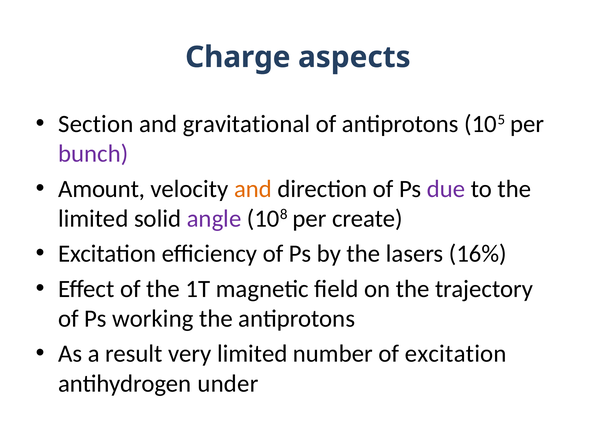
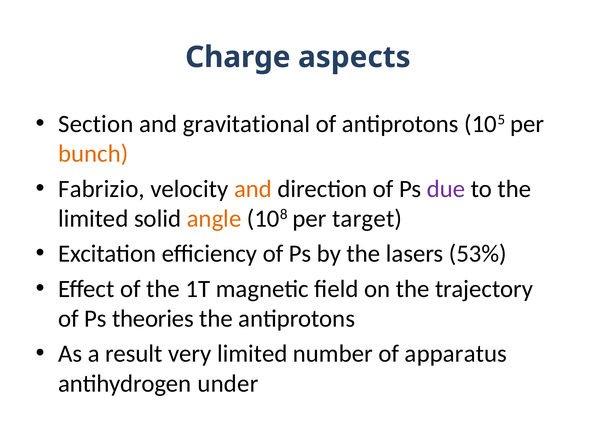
bunch colour: purple -> orange (93, 154)
Amount: Amount -> Fabrizio (101, 189)
angle colour: purple -> orange (214, 219)
create: create -> target (367, 219)
16%: 16% -> 53% (478, 254)
working: working -> theories (153, 319)
of excitation: excitation -> apparatus (456, 354)
